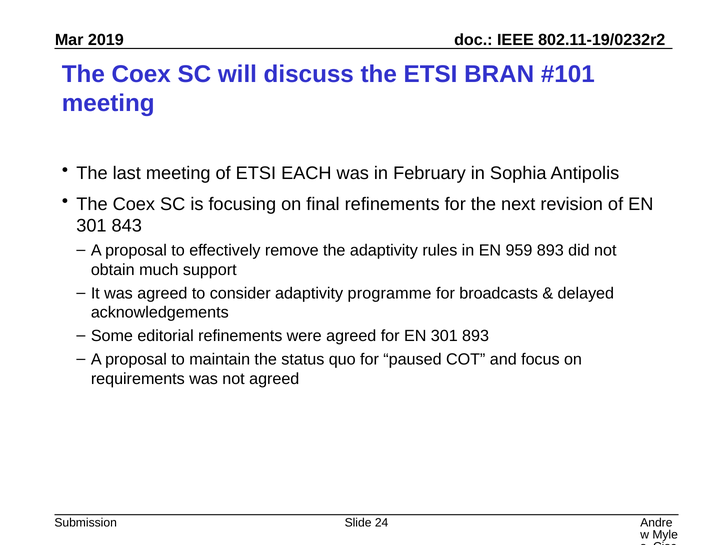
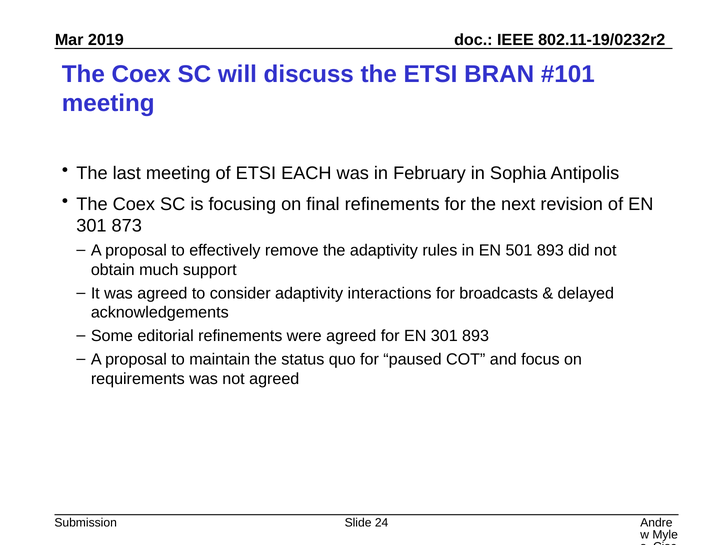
843: 843 -> 873 (127, 226)
959: 959 -> 501 (519, 251)
programme: programme -> interactions (390, 293)
